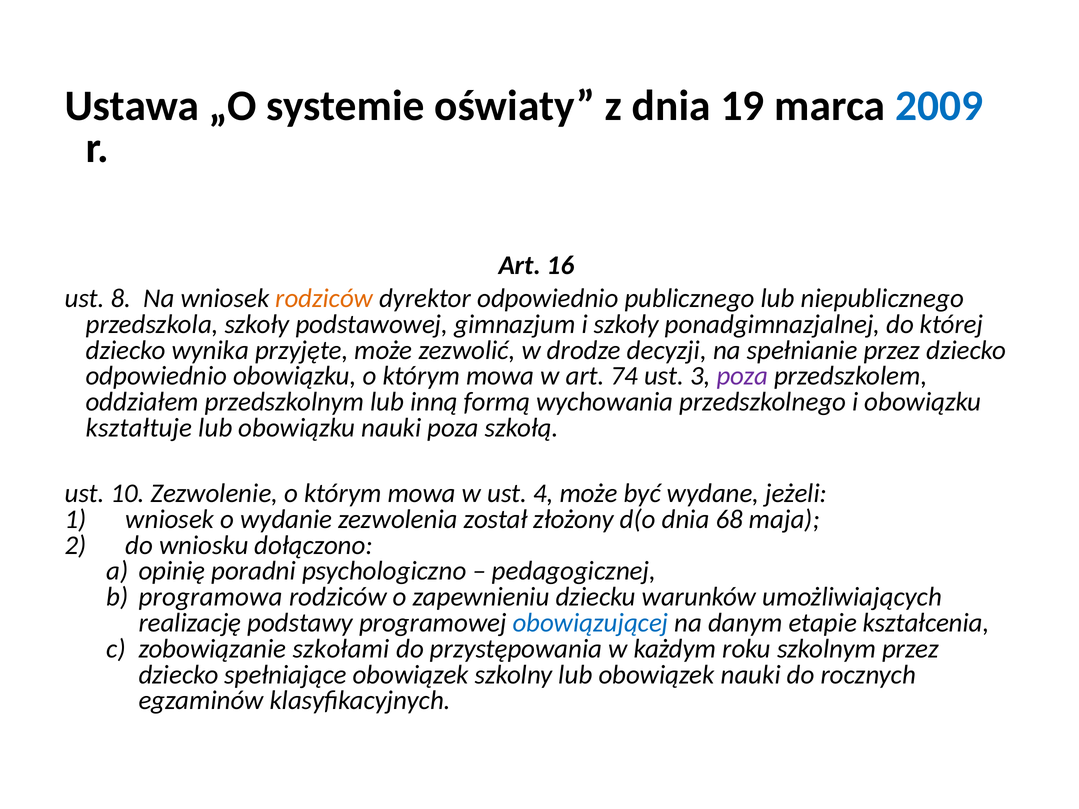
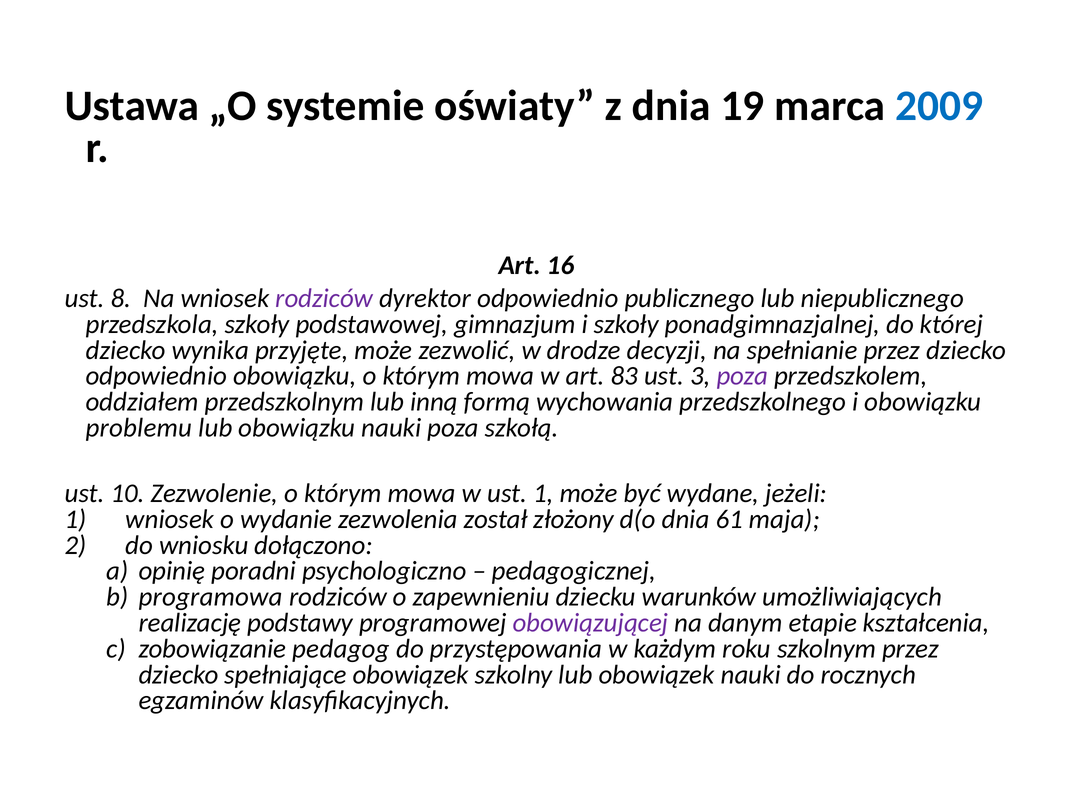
rodziców colour: orange -> purple (324, 298)
74: 74 -> 83 (624, 376)
kształtuje: kształtuje -> problemu (139, 428)
ust 4: 4 -> 1 (543, 493)
68: 68 -> 61 (729, 519)
obowiązującej colour: blue -> purple (590, 623)
szkołami: szkołami -> pedagog (341, 649)
